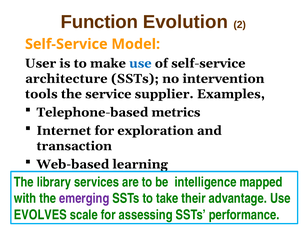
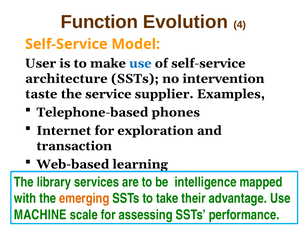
2: 2 -> 4 (240, 25)
tools: tools -> taste (41, 94)
metrics: metrics -> phones (176, 112)
emerging colour: purple -> orange (84, 198)
EVOLVES: EVOLVES -> MACHINE (40, 214)
